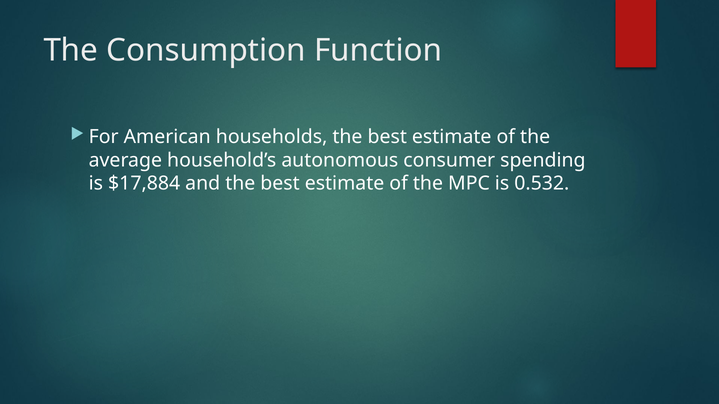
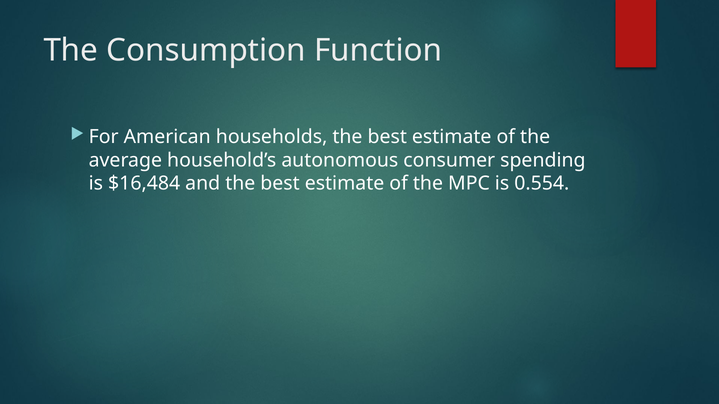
$17,884: $17,884 -> $16,484 (144, 184)
0.532: 0.532 -> 0.554 (542, 184)
